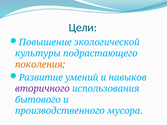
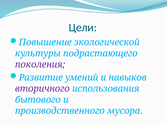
поколения colour: orange -> purple (40, 65)
